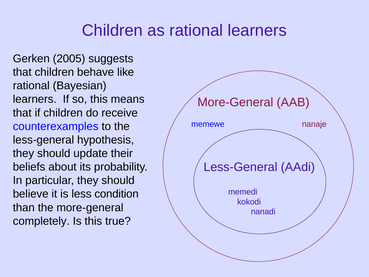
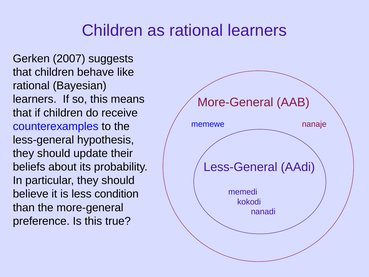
2005: 2005 -> 2007 (69, 59)
completely: completely -> preference (41, 221)
